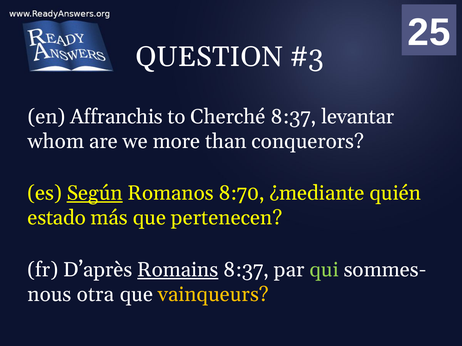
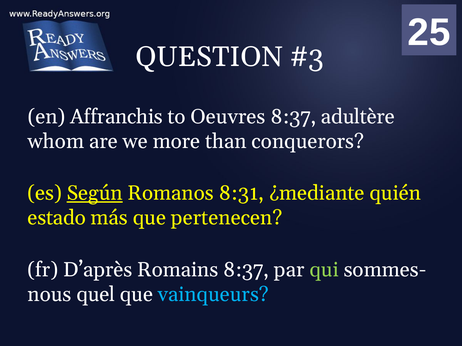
Cherché: Cherché -> Oeuvres (228, 117)
levantar: levantar -> adultère (358, 117)
8:70: 8:70 -> 8:31 (241, 194)
Romains underline: present -> none (178, 270)
otra: otra -> quel (96, 295)
vainqueurs colour: yellow -> light blue (213, 295)
